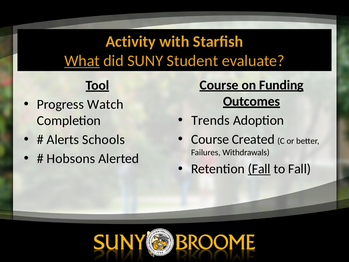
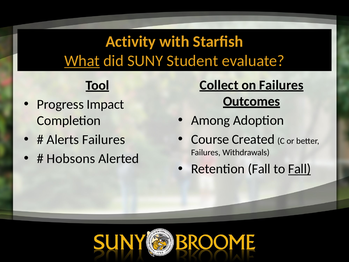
Course: Course -> Collect (219, 85)
on Funding: Funding -> Failures (281, 85)
Watch: Watch -> Impact (105, 104)
Trends: Trends -> Among (211, 120)
Alerts Schools: Schools -> Failures (104, 140)
Fall underline: present -> none (259, 169)
Fall underline: none -> present (300, 169)
